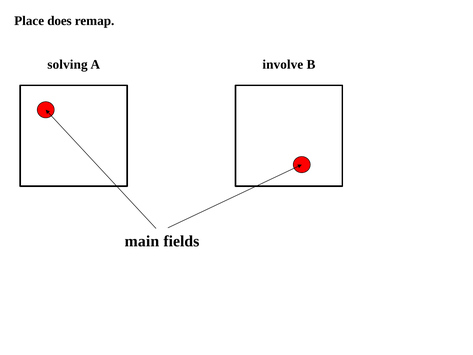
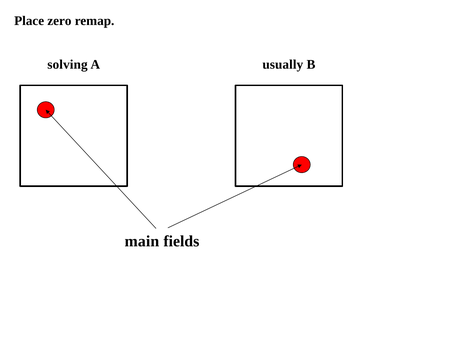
does: does -> zero (59, 21)
involve: involve -> usually (283, 64)
